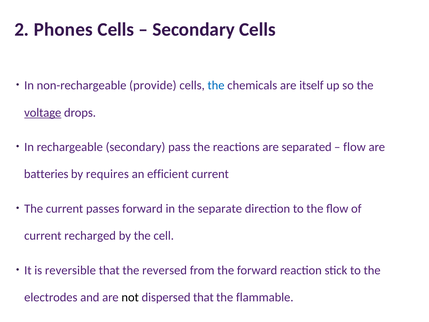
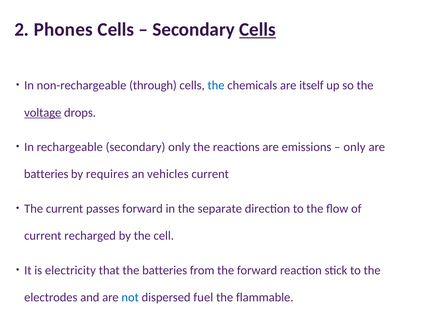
Cells underline: none -> present (258, 30)
provide: provide -> through (153, 85)
secondary pass: pass -> only (179, 147)
separated: separated -> emissions (307, 147)
flow: flow -> only (354, 147)
efficient: efficient -> vehicles (168, 174)
reversible: reversible -> electricity (70, 270)
the reversed: reversed -> batteries (165, 270)
not colour: black -> blue (130, 297)
dispersed that: that -> fuel (203, 297)
